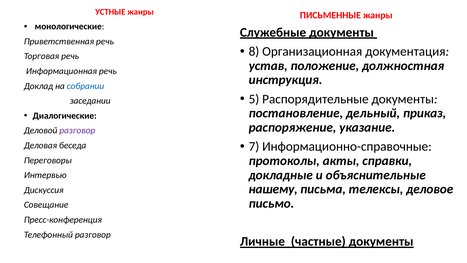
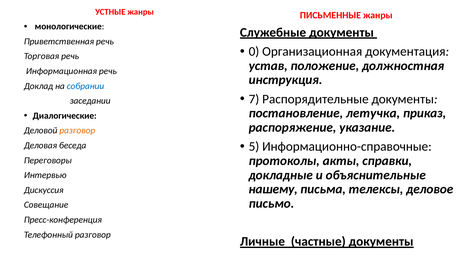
8: 8 -> 0 (254, 51)
5: 5 -> 7 (254, 99)
дельный: дельный -> летучка (373, 113)
разговор colour: purple -> orange (77, 130)
7: 7 -> 5 (254, 146)
